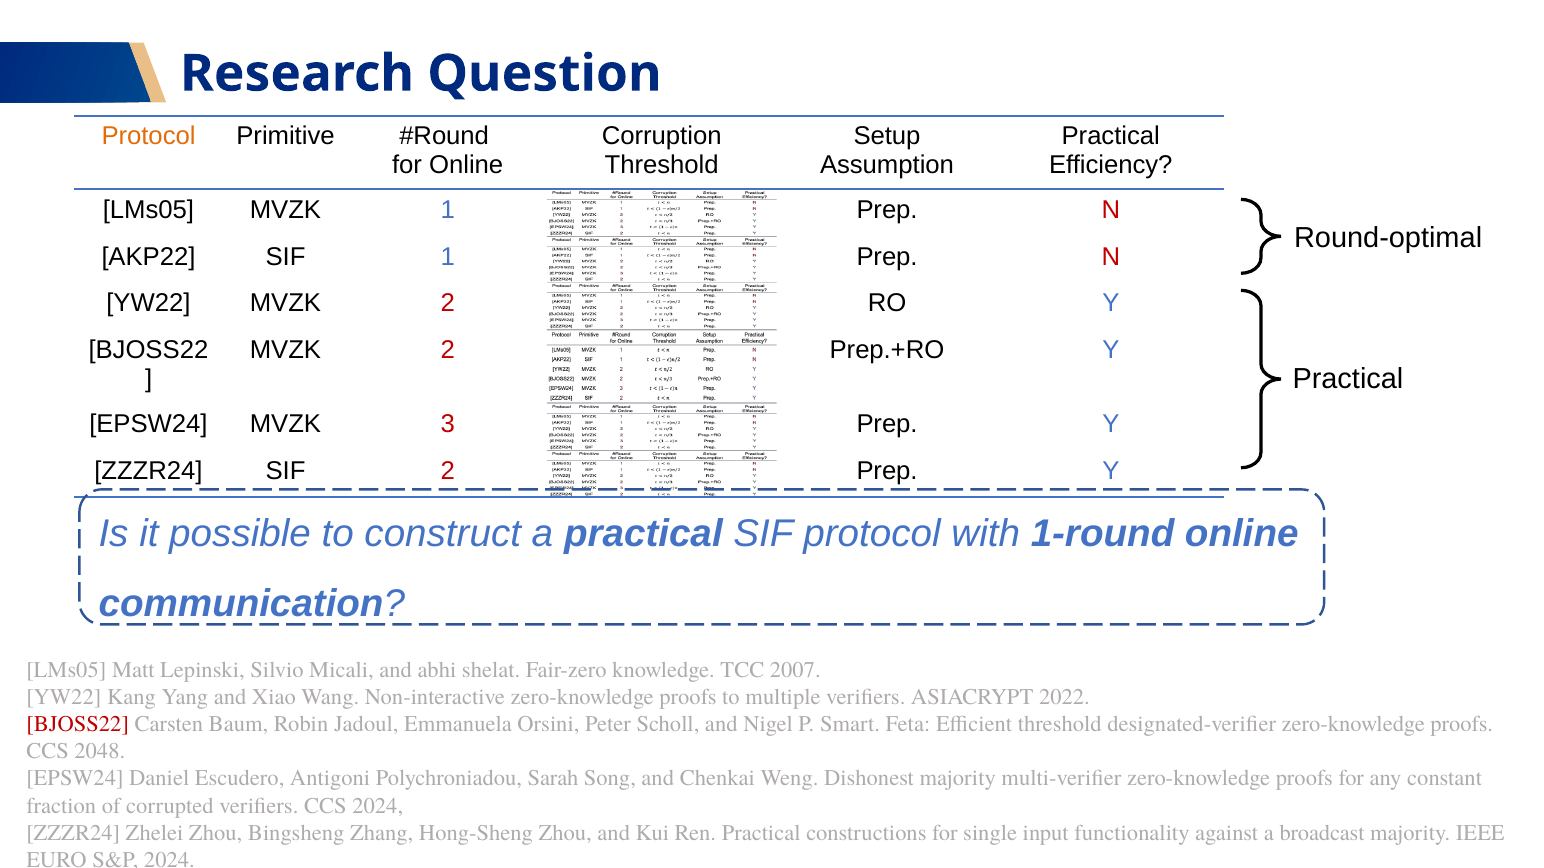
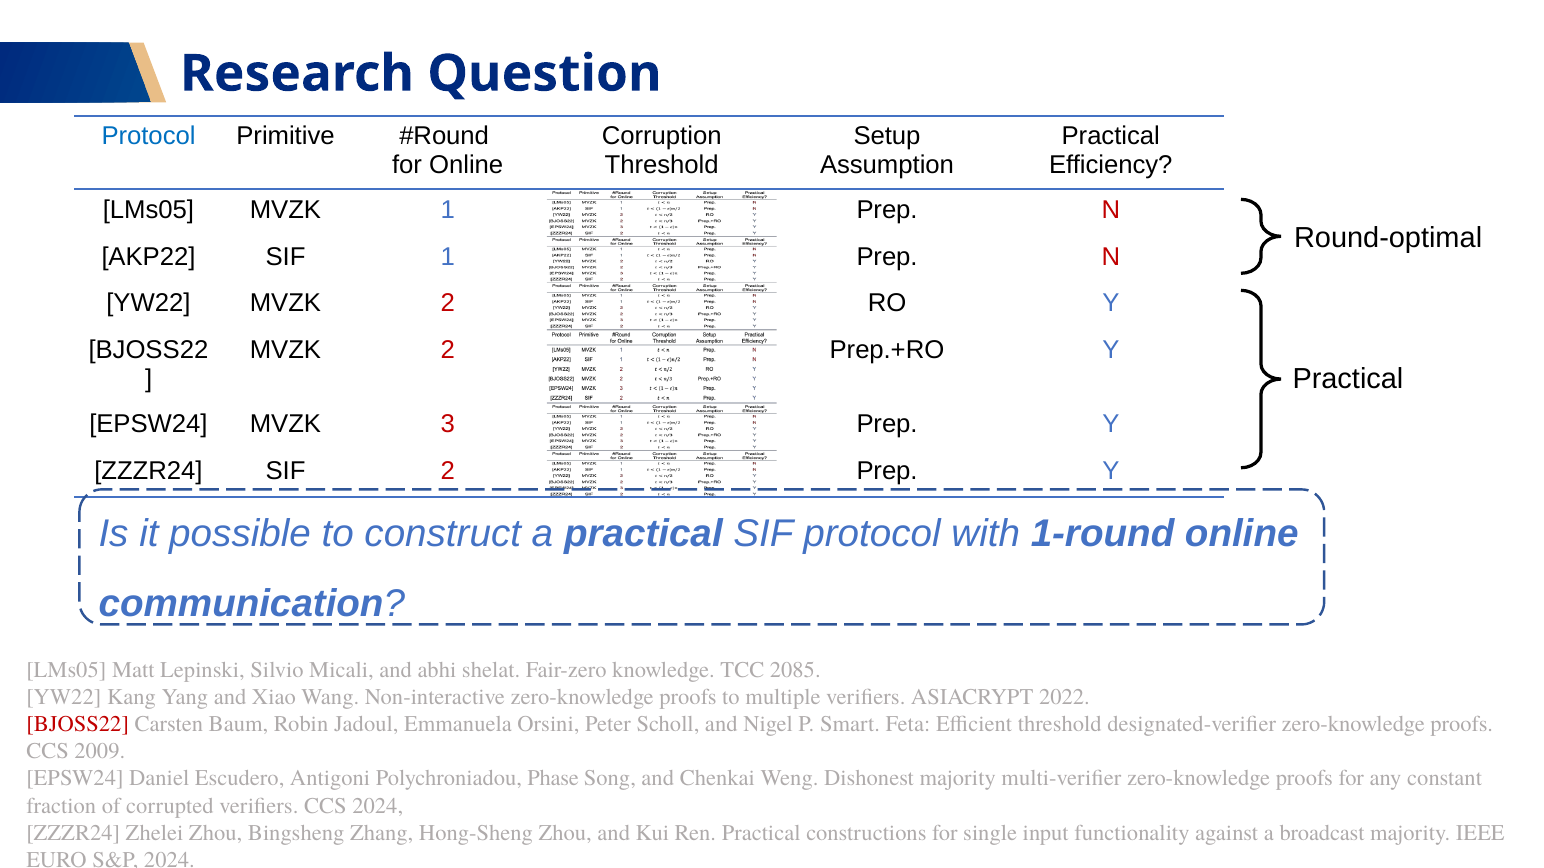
Protocol colour: orange -> blue (149, 136)
2007: 2007 -> 2085 (795, 671)
2048: 2048 -> 2009 (100, 752)
Sarah: Sarah -> Phase (553, 779)
